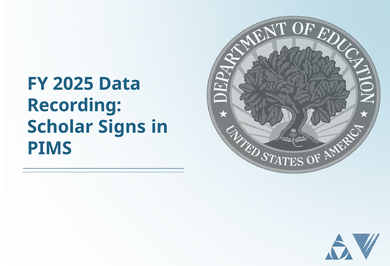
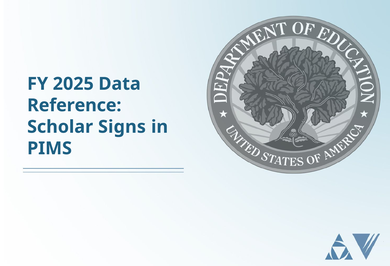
Recording: Recording -> Reference (74, 105)
